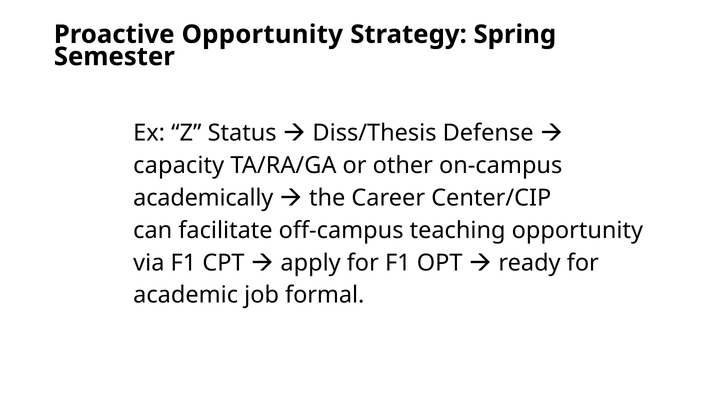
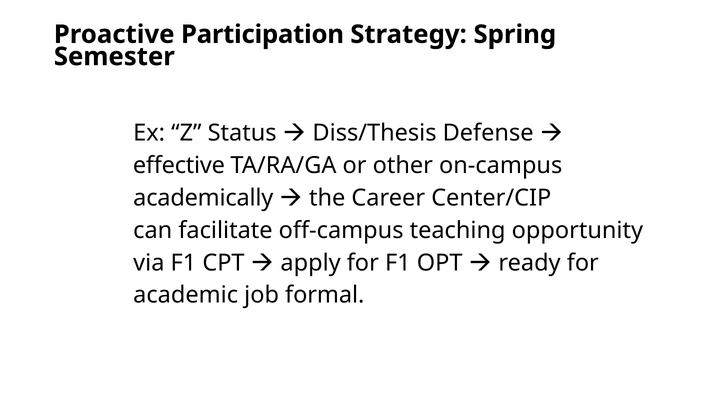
Proactive Opportunity: Opportunity -> Participation (263, 34)
capacity: capacity -> effective (179, 165)
